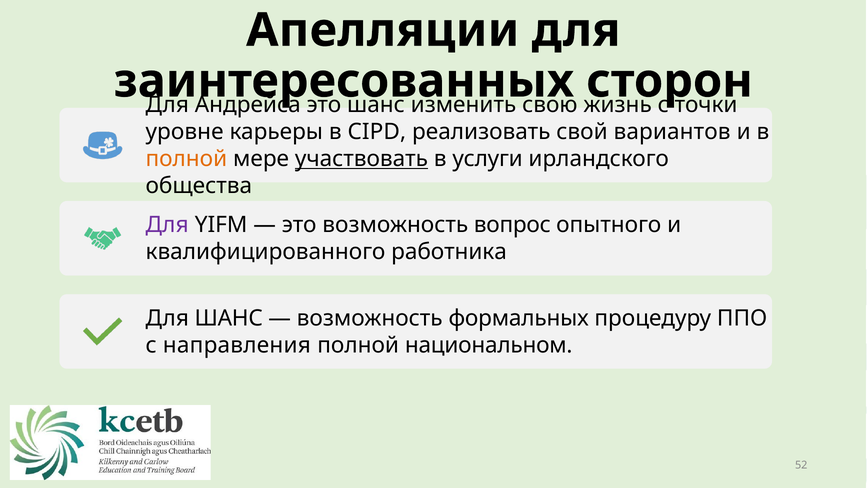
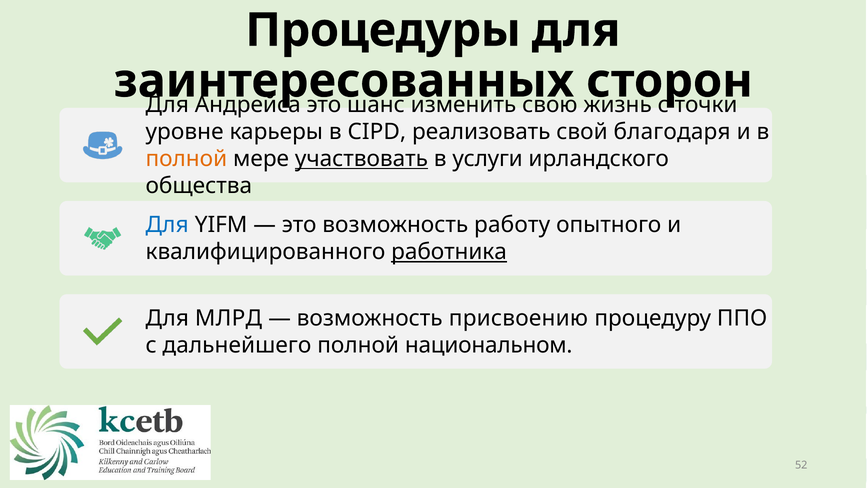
Апелляции: Апелляции -> Процедуры (383, 30)
вариантов: вариантов -> благодаря (672, 132)
Для colour: purple -> blue (167, 225)
вопрос: вопрос -> работу (512, 225)
работника underline: none -> present (449, 252)
Для ШАНС: ШАНС -> МЛРД (228, 318)
формальных: формальных -> присвоению (518, 318)
направления: направления -> дальнейшего (237, 345)
